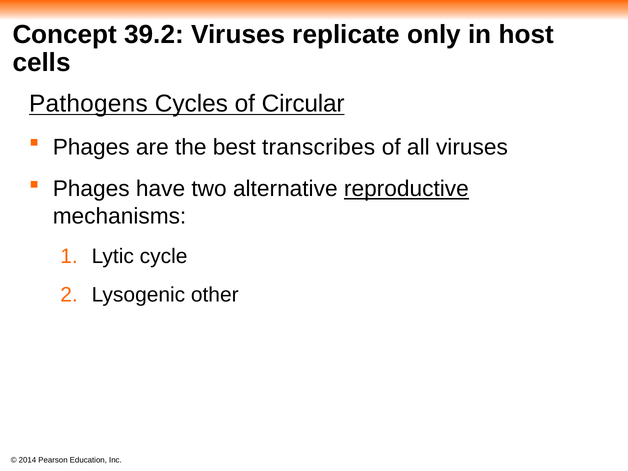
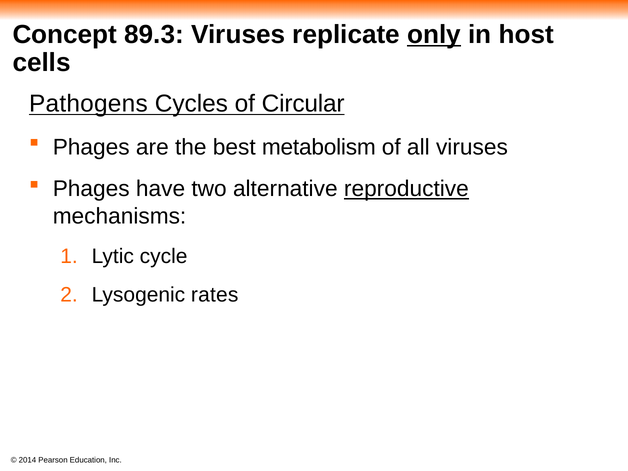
39.2: 39.2 -> 89.3 (154, 34)
only underline: none -> present (434, 34)
transcribes: transcribes -> metabolism (319, 147)
other: other -> rates (215, 295)
